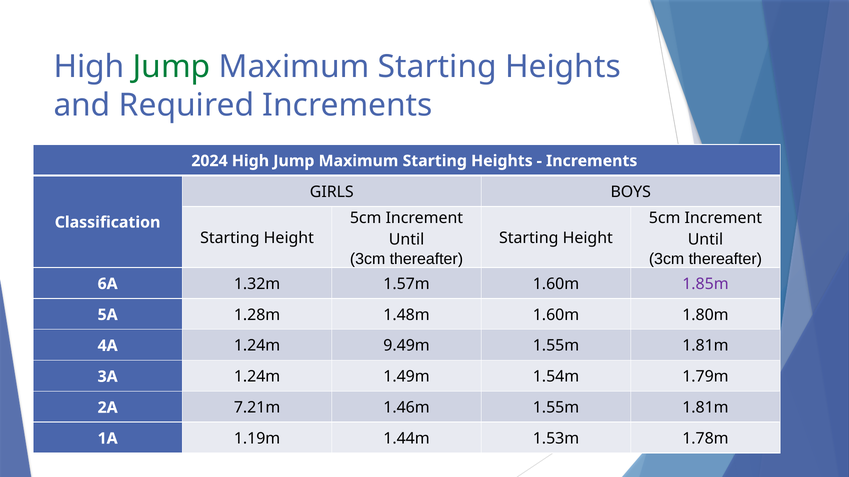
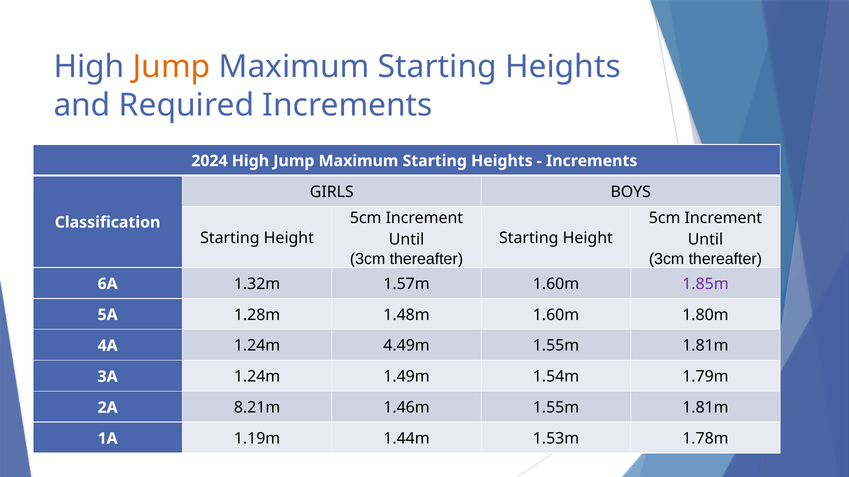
Jump colour: green -> orange (172, 67)
9.49m: 9.49m -> 4.49m (407, 346)
7.21m: 7.21m -> 8.21m (257, 408)
